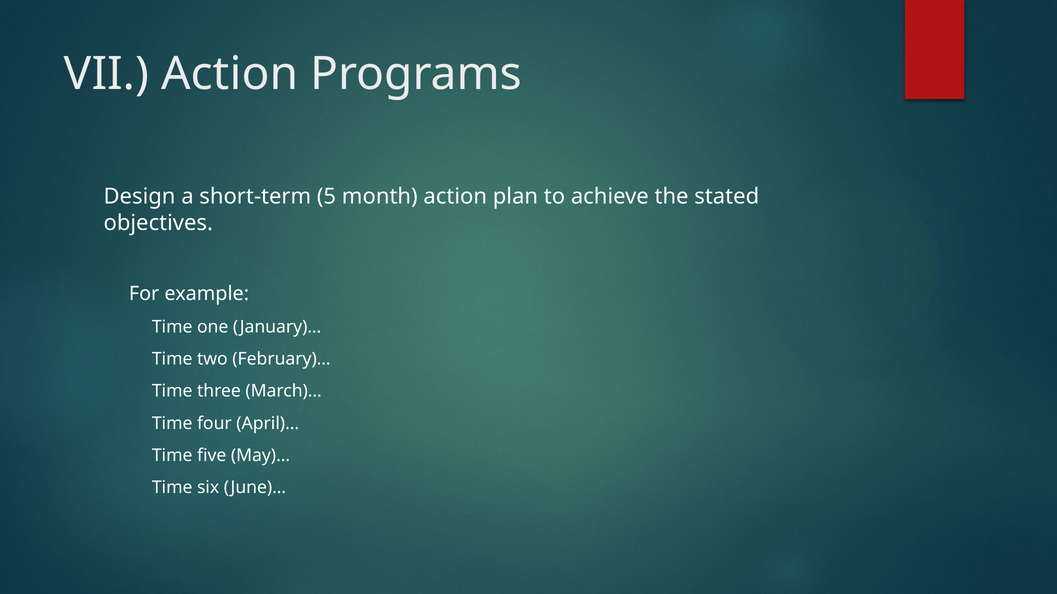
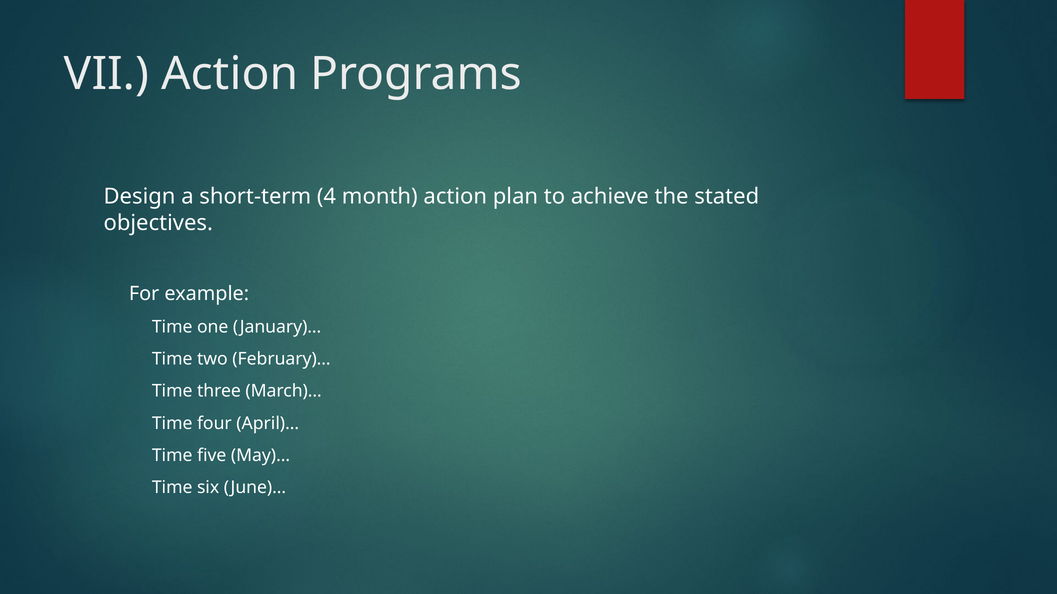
5: 5 -> 4 (326, 197)
